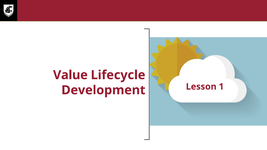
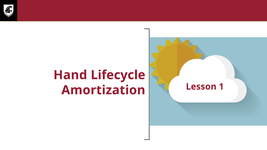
Value: Value -> Hand (70, 75)
Development: Development -> Amortization (103, 90)
